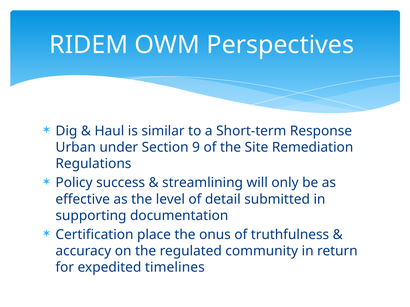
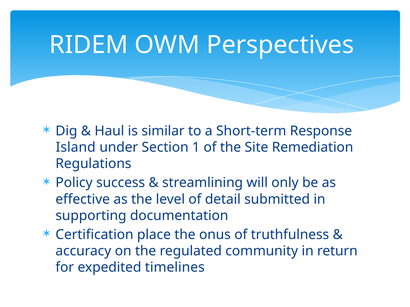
Urban: Urban -> Island (76, 148)
9: 9 -> 1 (196, 148)
